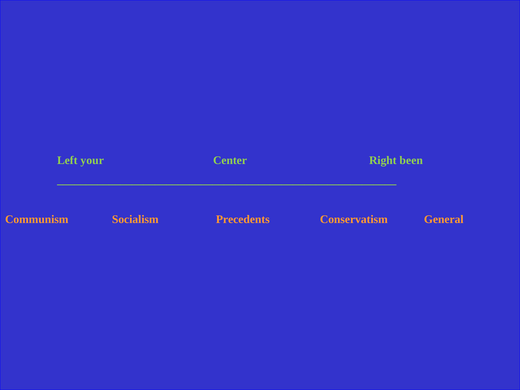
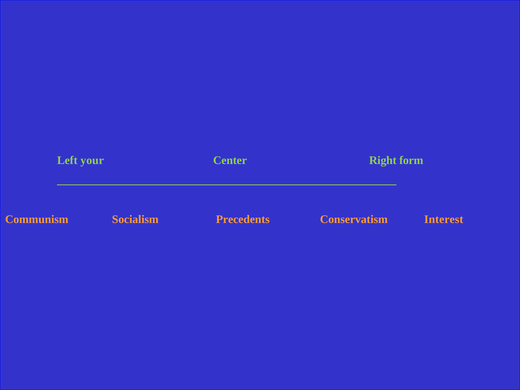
been: been -> form (411, 160)
General: General -> Interest (444, 219)
